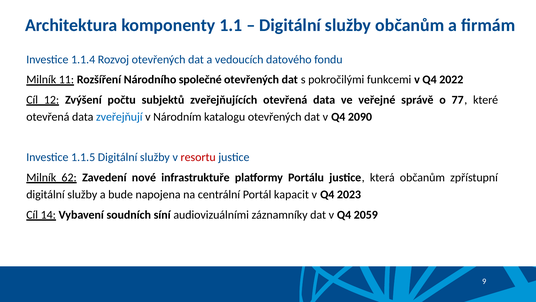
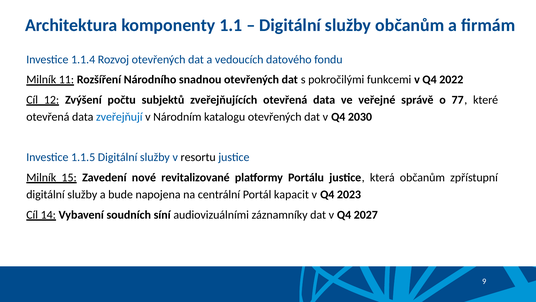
společné: společné -> snadnou (200, 80)
2090: 2090 -> 2030 (360, 117)
resortu colour: red -> black (198, 157)
62: 62 -> 15 (69, 177)
infrastruktuře: infrastruktuře -> revitalizované (195, 177)
2059: 2059 -> 2027 (366, 214)
